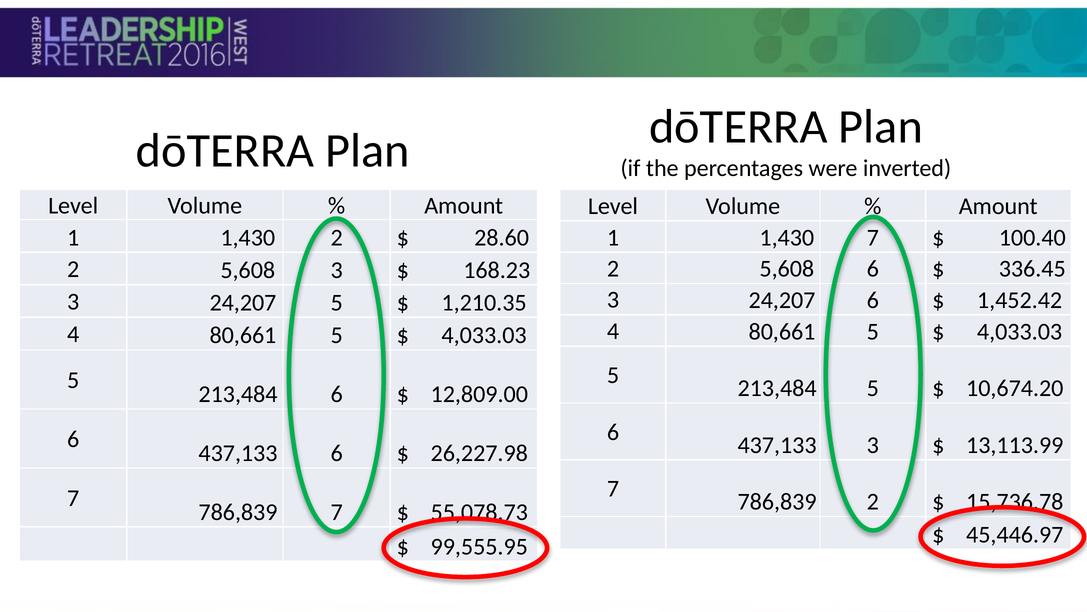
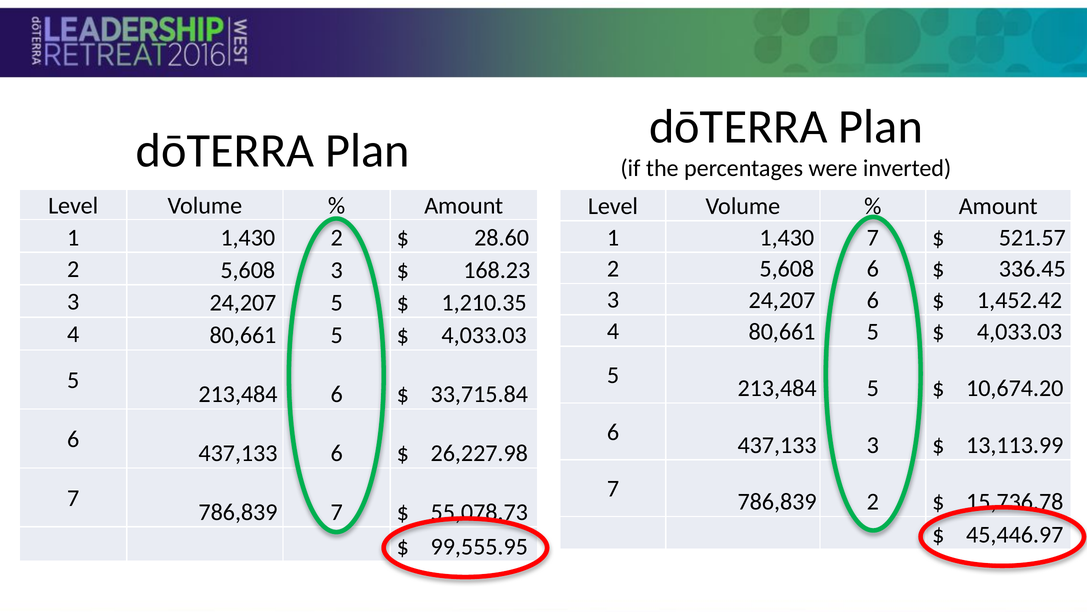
100.40: 100.40 -> 521.57 (1032, 237)
12,809.00: 12,809.00 -> 33,715.84 (479, 394)
